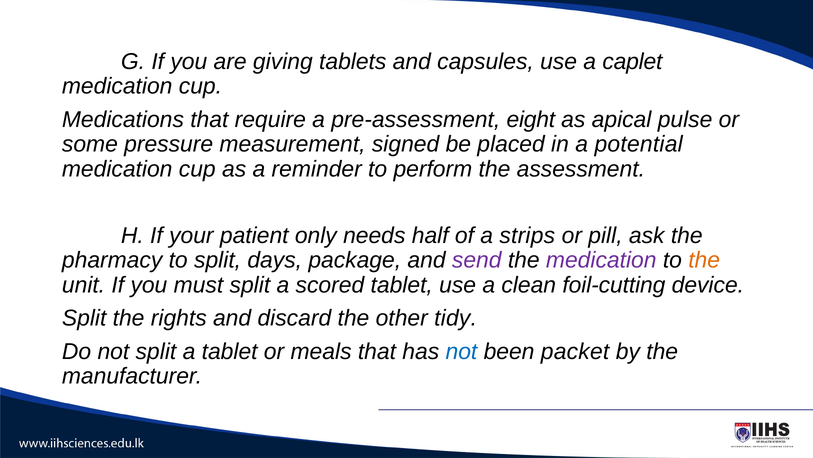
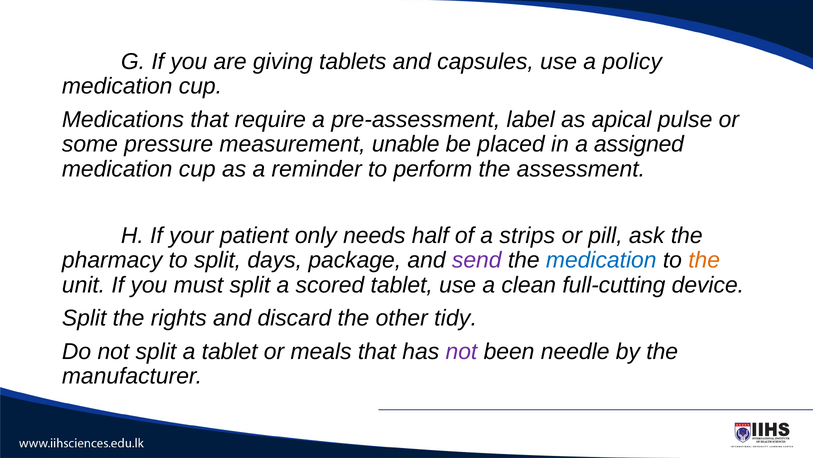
caplet: caplet -> policy (632, 61)
eight: eight -> label (531, 119)
signed: signed -> unable (406, 144)
potential: potential -> assigned (639, 144)
medication colour: purple -> blue (601, 260)
foil-cutting: foil-cutting -> full-cutting (614, 285)
not colour: blue -> purple (461, 351)
packet: packet -> needle (575, 351)
